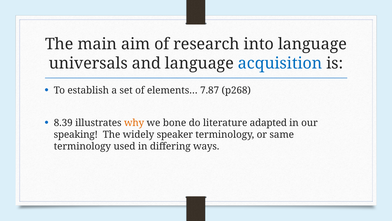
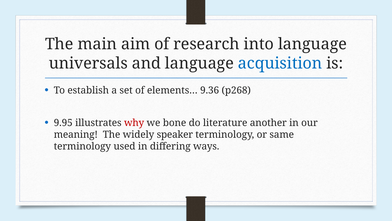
7.87: 7.87 -> 9.36 (210, 90)
8.39: 8.39 -> 9.95 (63, 123)
why colour: orange -> red (134, 123)
adapted: adapted -> another (268, 123)
speaking: speaking -> meaning (76, 134)
